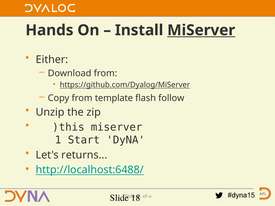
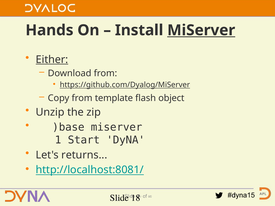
Either underline: none -> present (52, 60)
follow: follow -> object (171, 98)
)this: )this -> )base (68, 127)
http://localhost:6488/: http://localhost:6488/ -> http://localhost:8081/ (90, 170)
